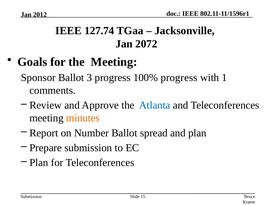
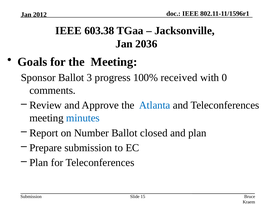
127.74: 127.74 -> 603.38 (99, 31)
2072: 2072 -> 2036 (146, 44)
100% progress: progress -> received (179, 77)
1: 1 -> 0 (224, 77)
minutes colour: orange -> blue (83, 118)
spread: spread -> closed (154, 133)
